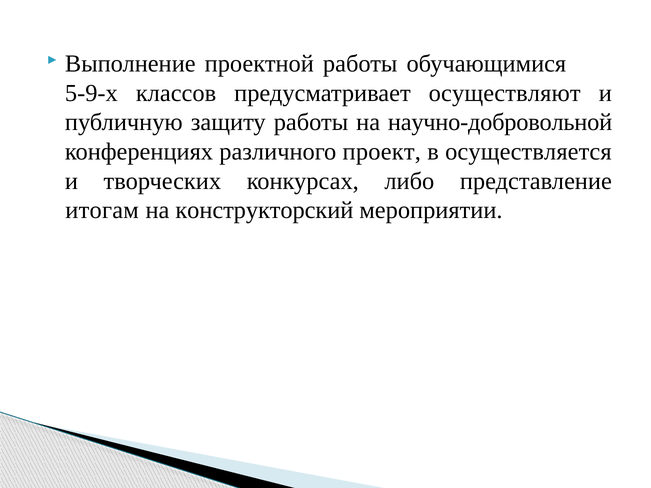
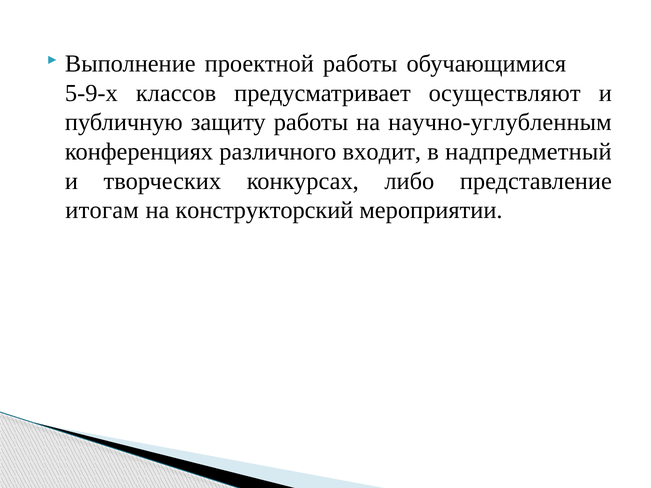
научно-добровольной: научно-добровольной -> научно-углубленным (500, 122)
проект: проект -> входит (382, 152)
осуществляется: осуществляется -> надпредметный (528, 152)
